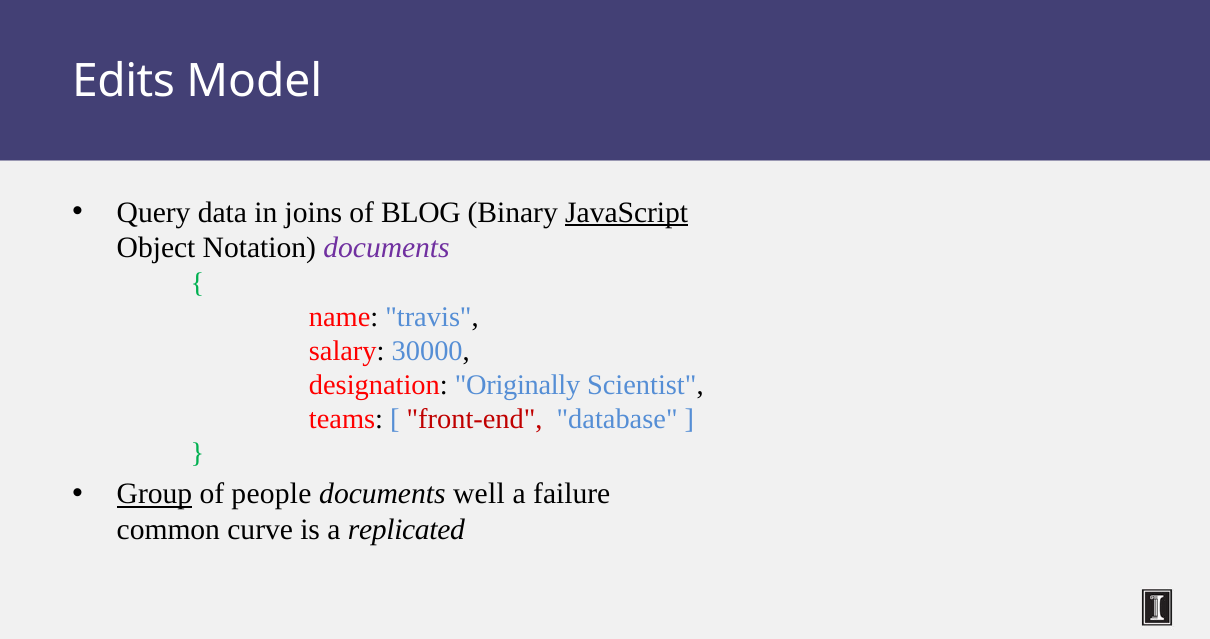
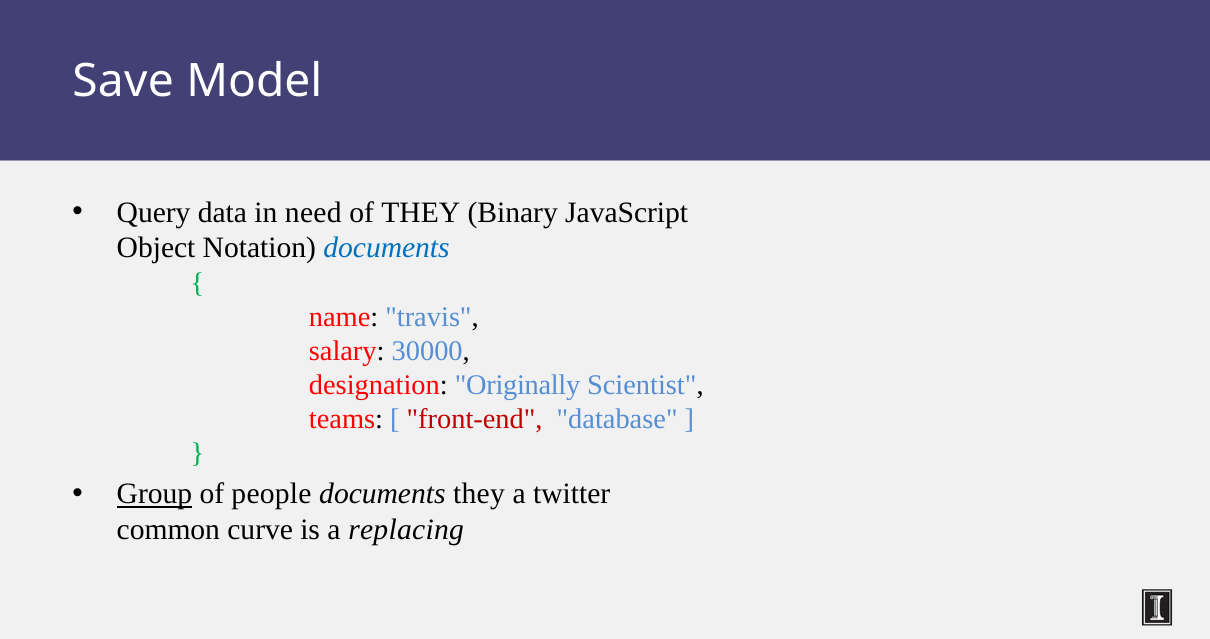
Edits: Edits -> Save (123, 81)
joins: joins -> need (313, 213)
of BLOG: BLOG -> THEY (421, 213)
JavaScript underline: present -> none (627, 213)
documents colour: purple -> blue (387, 248)
documents well: well -> they (479, 494)
failure: failure -> twitter (572, 494)
replicated: replicated -> replacing (406, 529)
